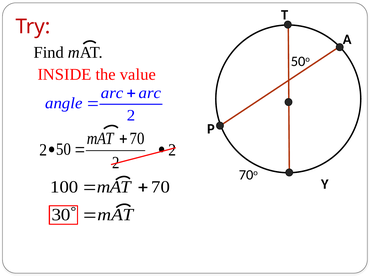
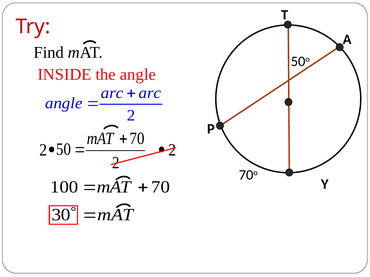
the value: value -> angle (138, 75)
